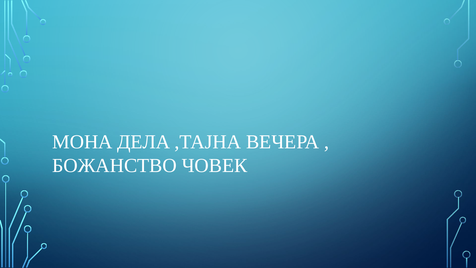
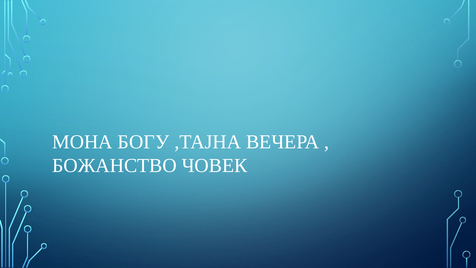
ДЕЛА: ДЕЛА -> БОГУ (143, 142)
